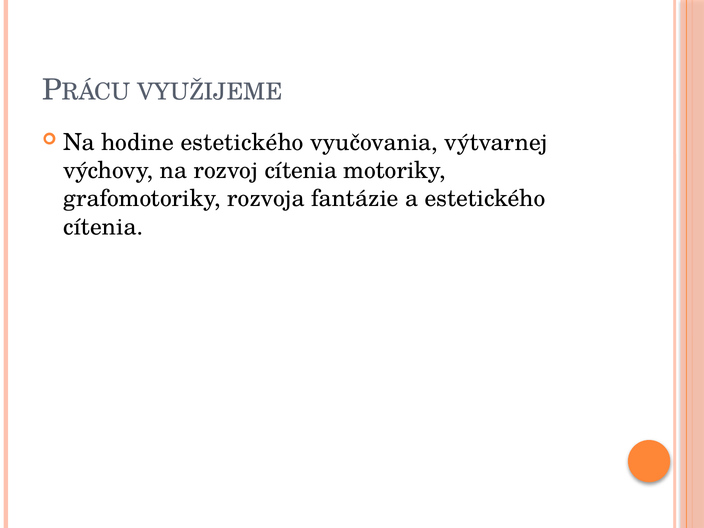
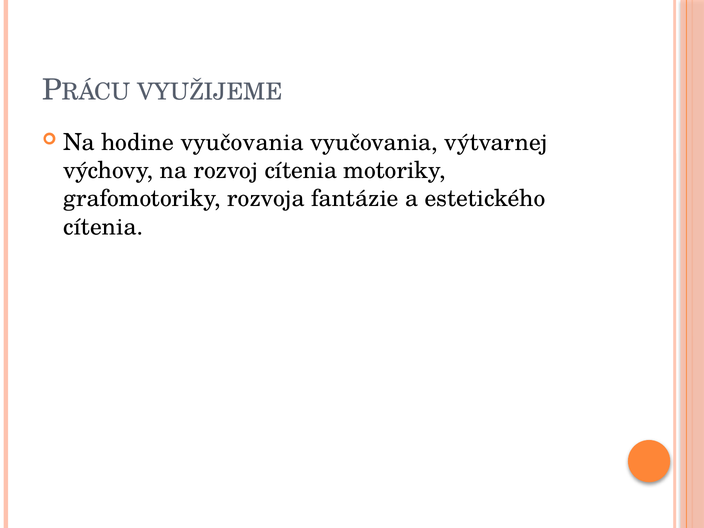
hodine estetického: estetického -> vyučovania (242, 142)
